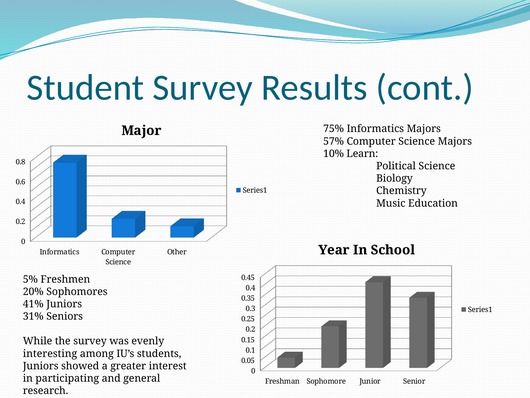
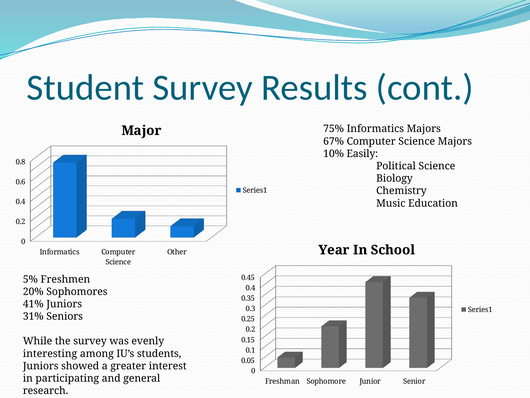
57%: 57% -> 67% (334, 141)
Learn: Learn -> Easily (362, 154)
